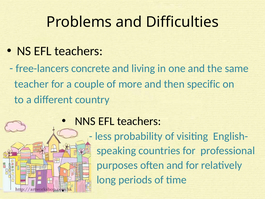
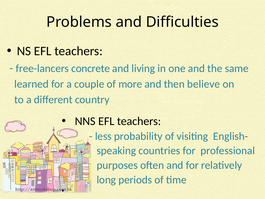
teacher: teacher -> learned (32, 84)
specific: specific -> believe (204, 84)
